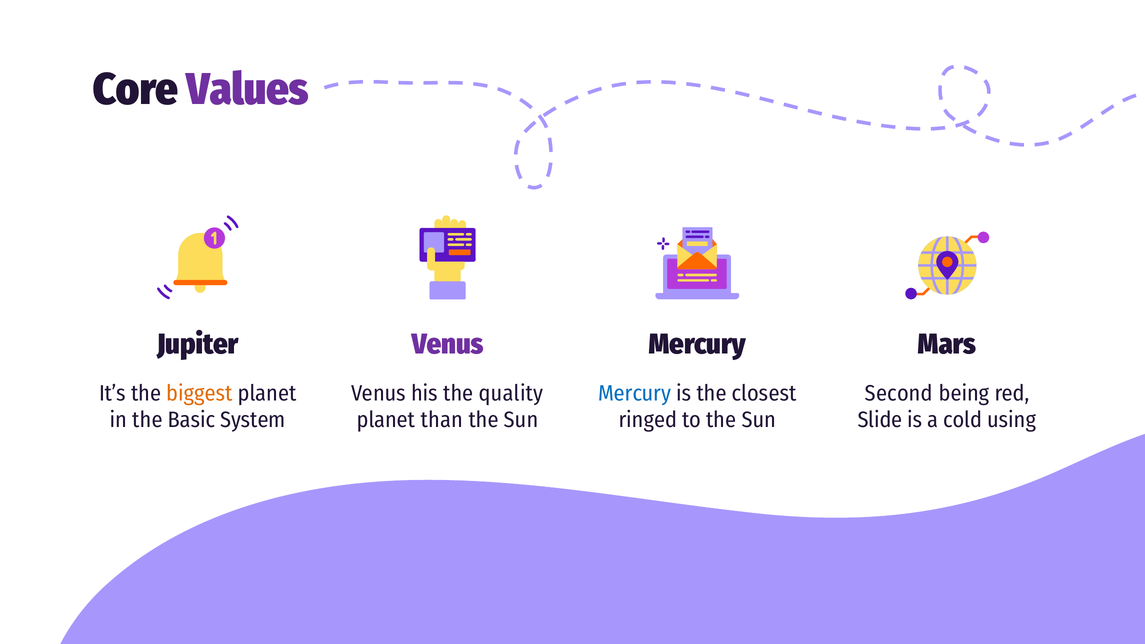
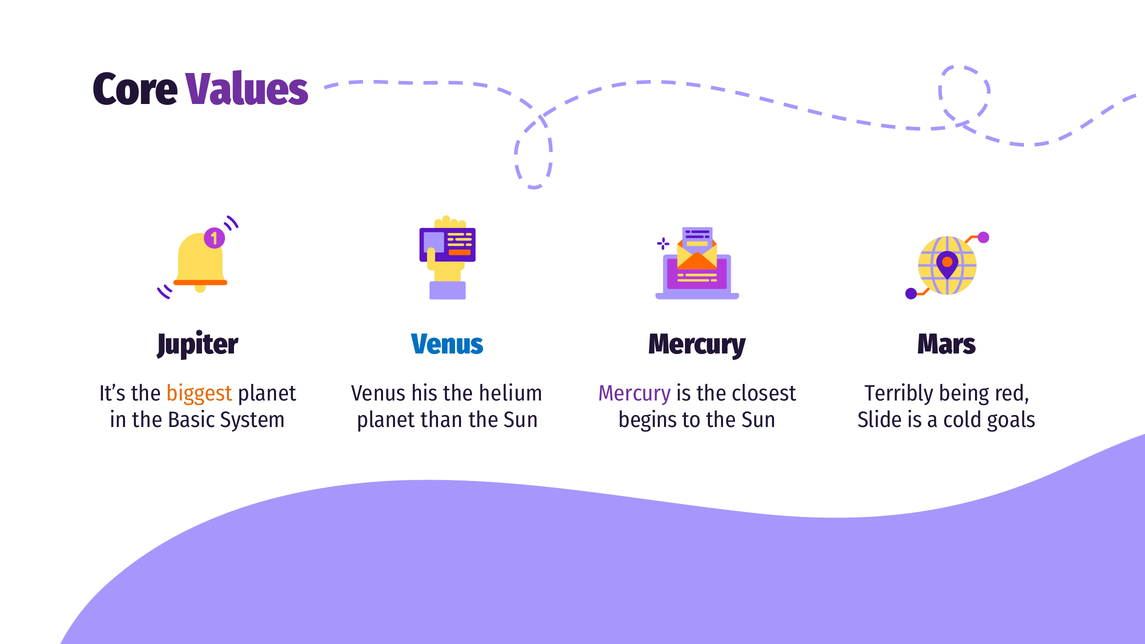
Venus colour: purple -> blue (448, 344)
quality: quality -> helium (511, 393)
Mercury colour: blue -> purple (635, 393)
Second: Second -> Terribly (899, 393)
ringed: ringed -> begins (648, 420)
using: using -> goals (1012, 420)
